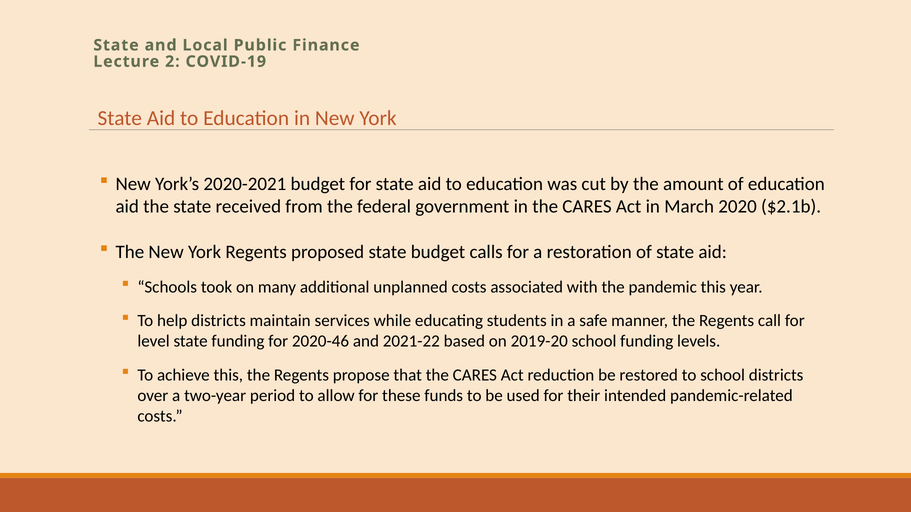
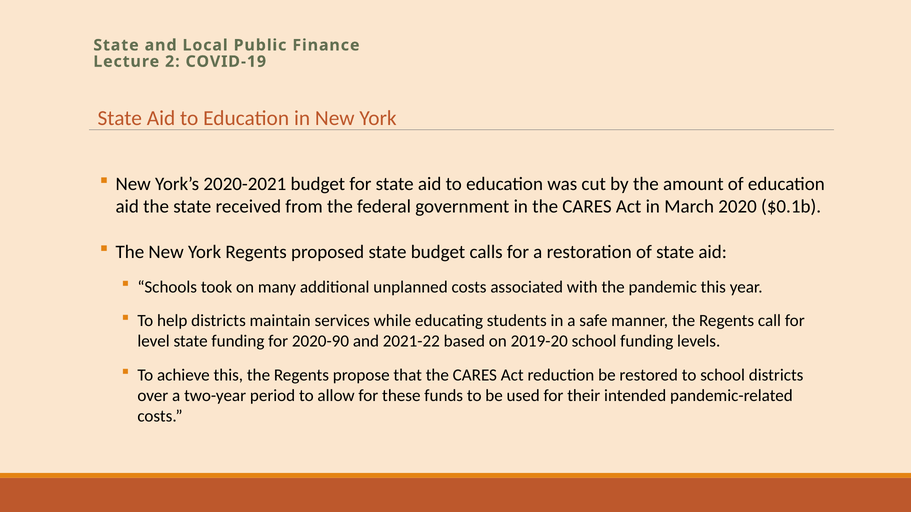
$2.1b: $2.1b -> $0.1b (791, 207)
2020-46: 2020-46 -> 2020-90 (320, 342)
